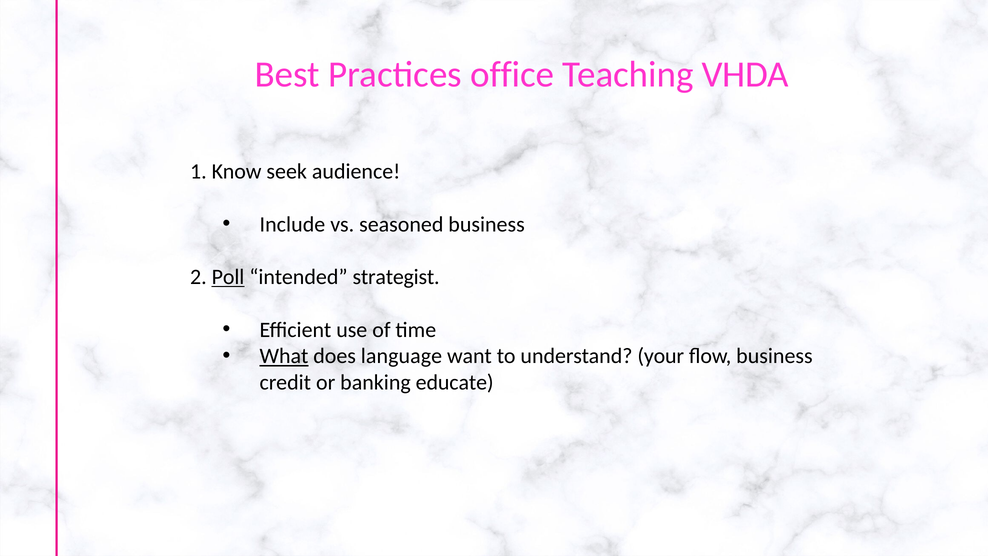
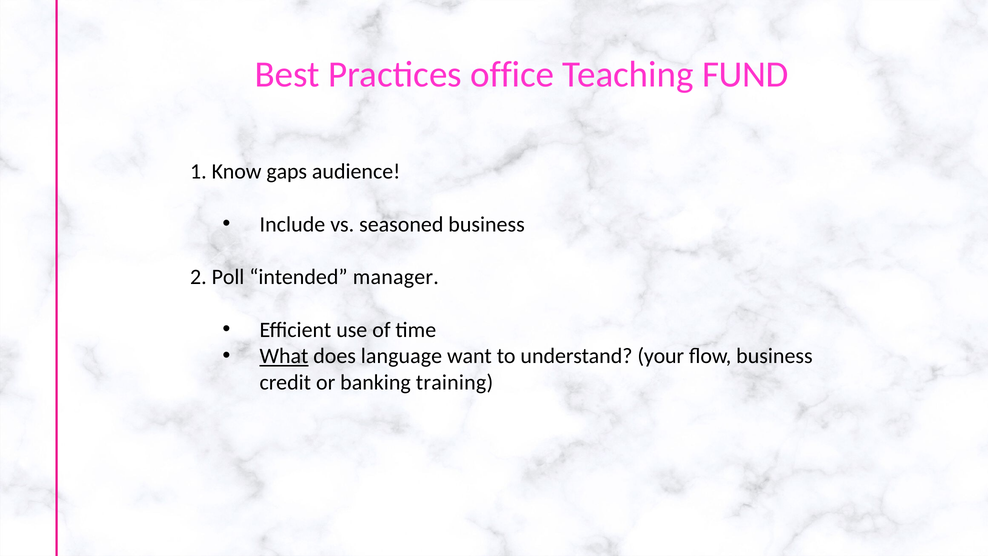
VHDA: VHDA -> FUND (745, 75)
seek: seek -> gaps (287, 172)
Poll underline: present -> none (228, 277)
strategist: strategist -> manager (396, 277)
educate: educate -> training (455, 382)
